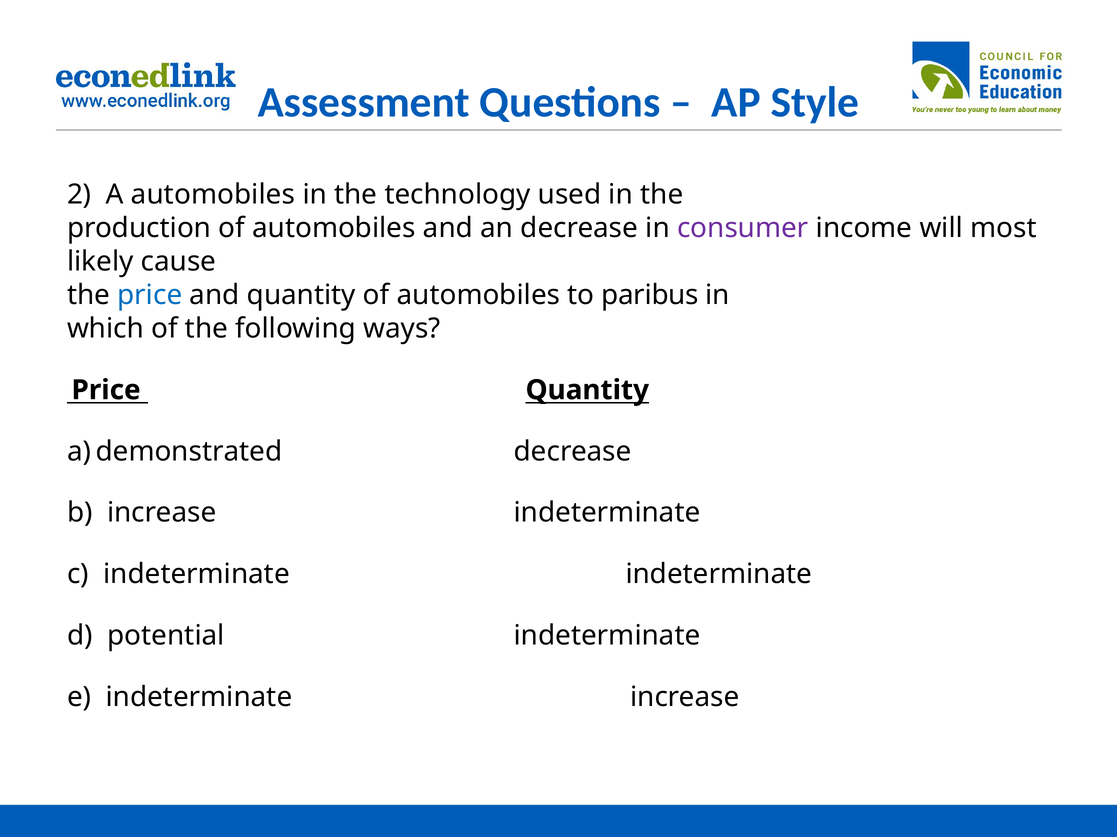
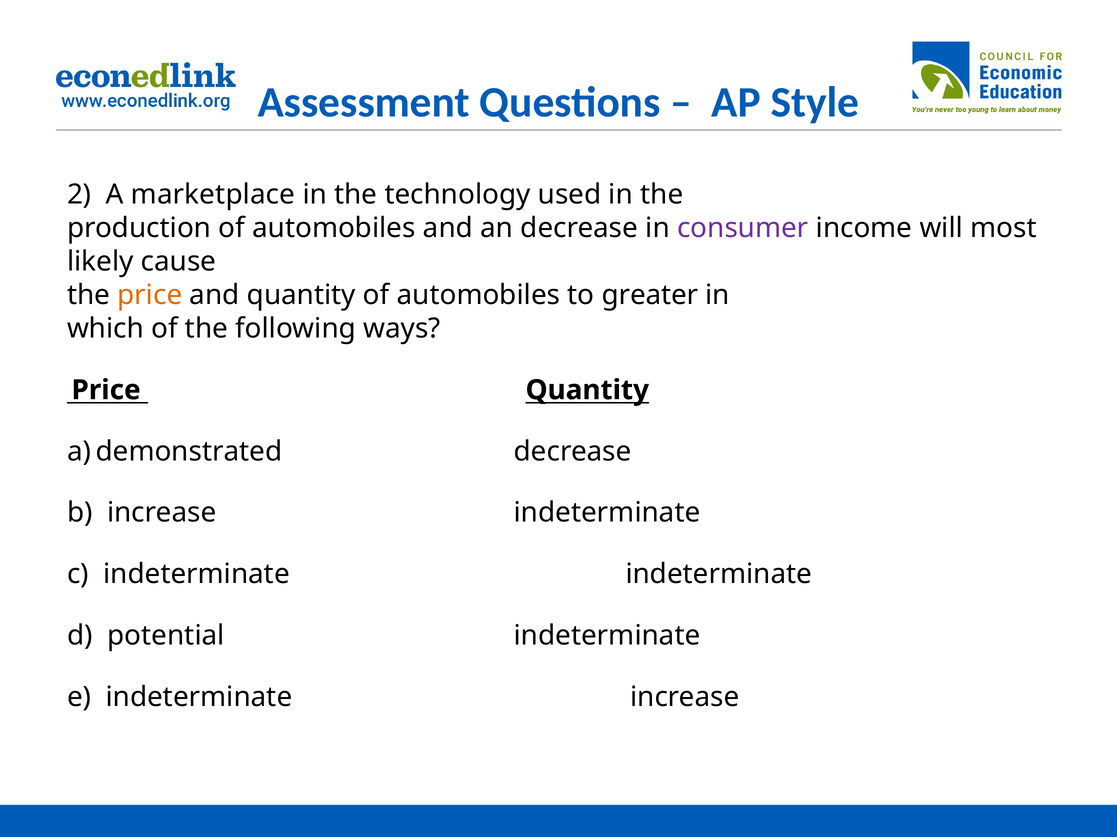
A automobiles: automobiles -> marketplace (213, 195)
price colour: blue -> orange (150, 295)
paribus: paribus -> greater (650, 295)
